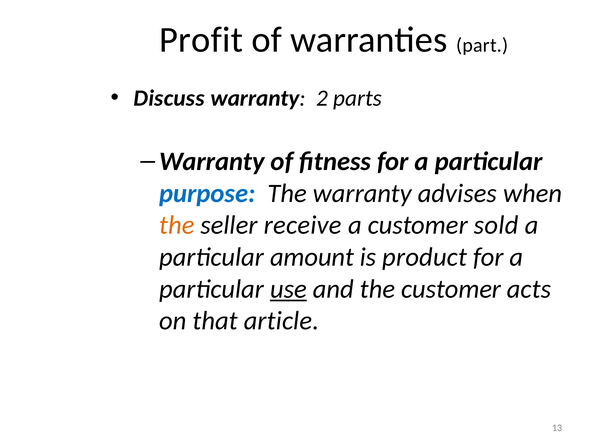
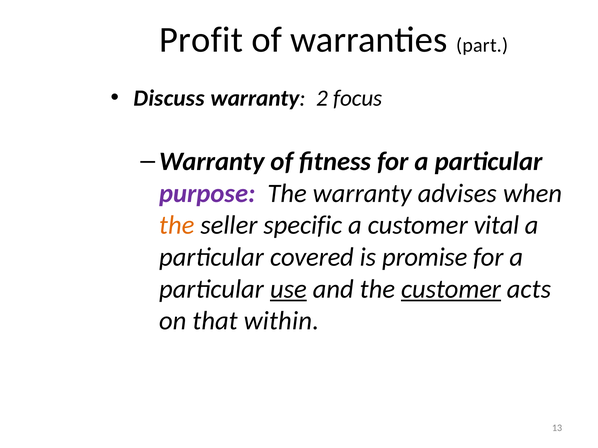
parts: parts -> focus (358, 98)
purpose colour: blue -> purple (207, 194)
receive: receive -> specific (303, 225)
sold: sold -> vital (497, 225)
amount: amount -> covered (312, 257)
product: product -> promise (425, 257)
customer underline: none -> present (451, 289)
article: article -> within (281, 321)
